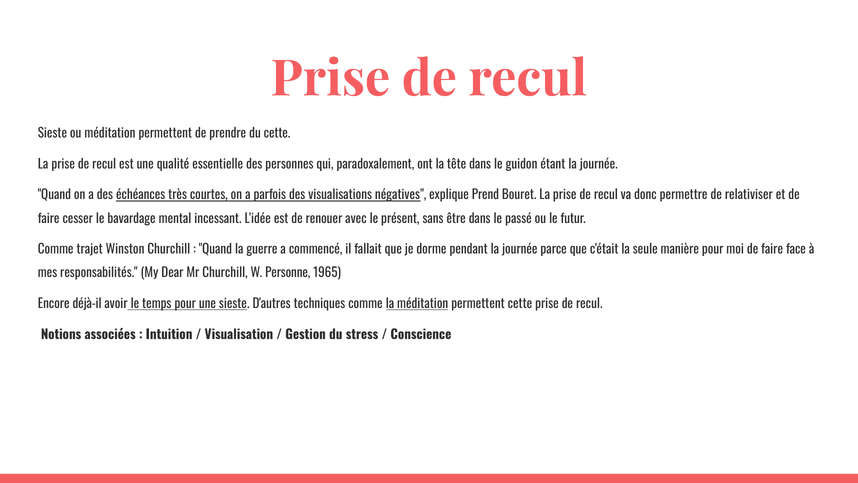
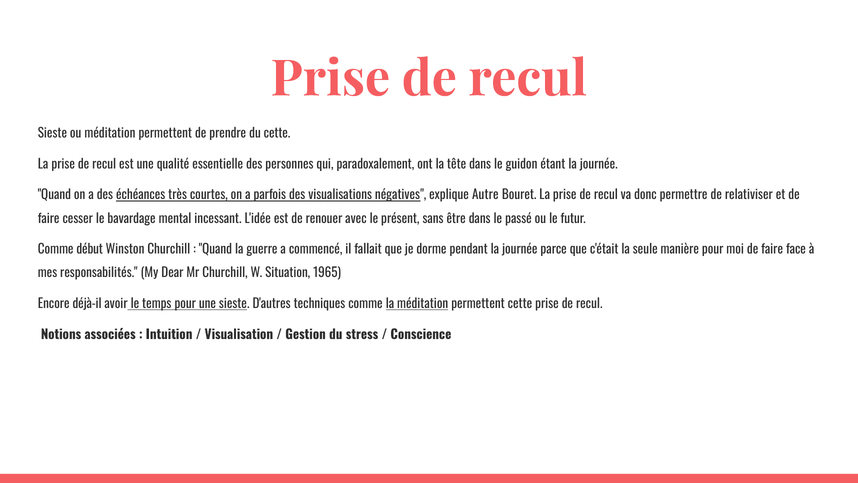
Prend: Prend -> Autre (485, 195)
trajet: trajet -> début (90, 249)
Personne: Personne -> Situation (288, 273)
